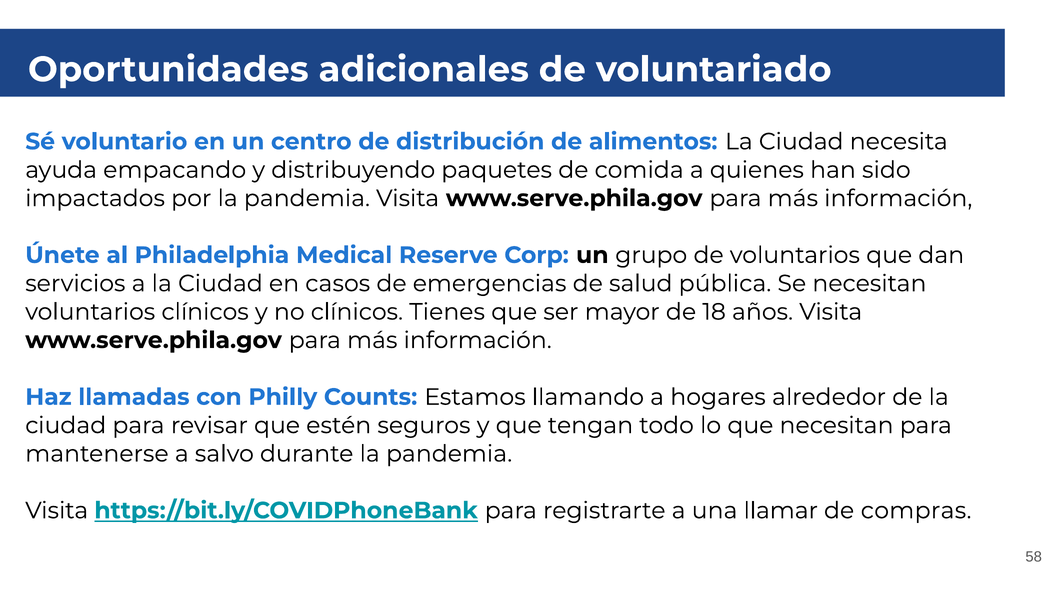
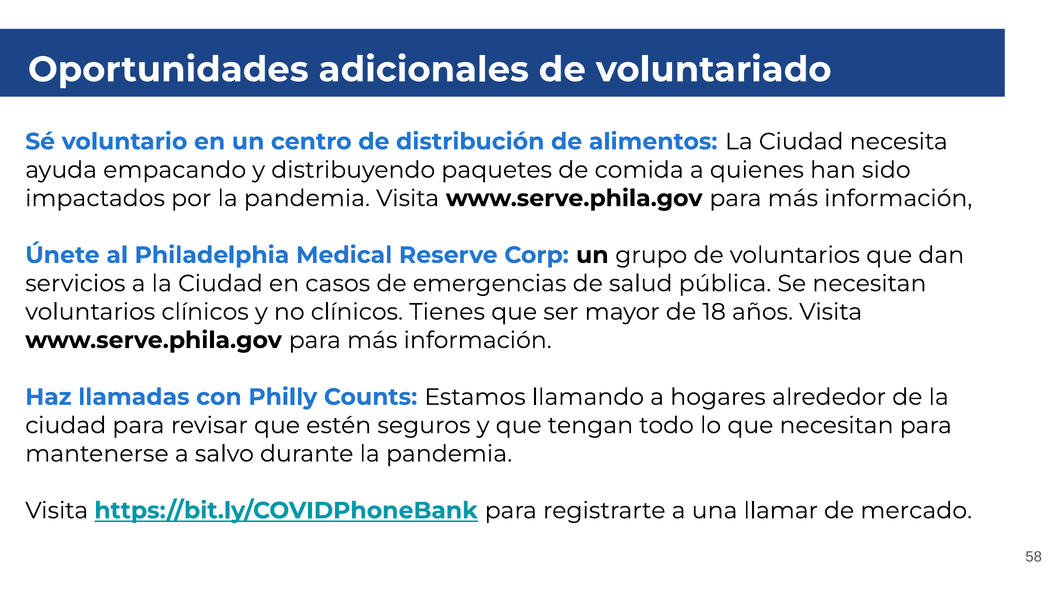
compras: compras -> mercado (916, 510)
